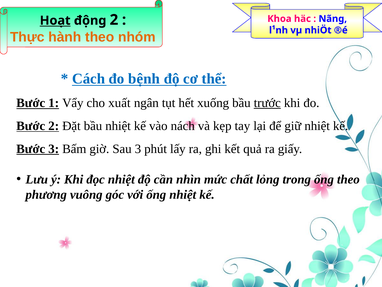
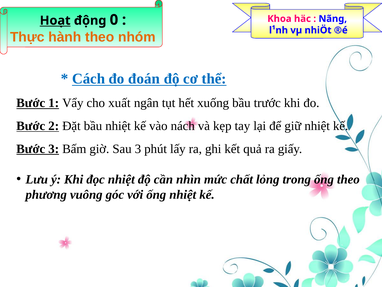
động 2: 2 -> 0 (114, 20)
bệnh: bệnh -> đoán (144, 79)
trước underline: present -> none (267, 103)
